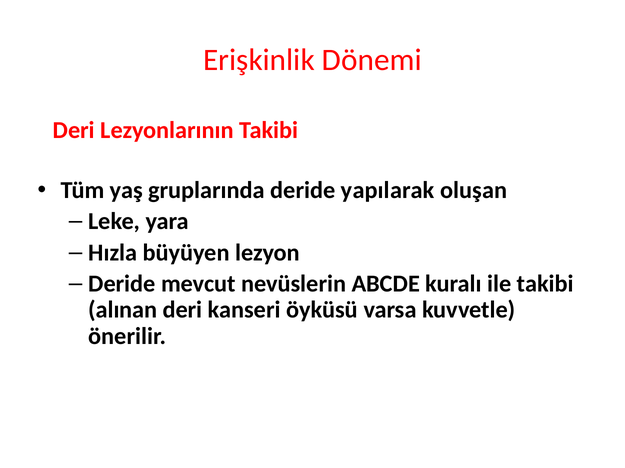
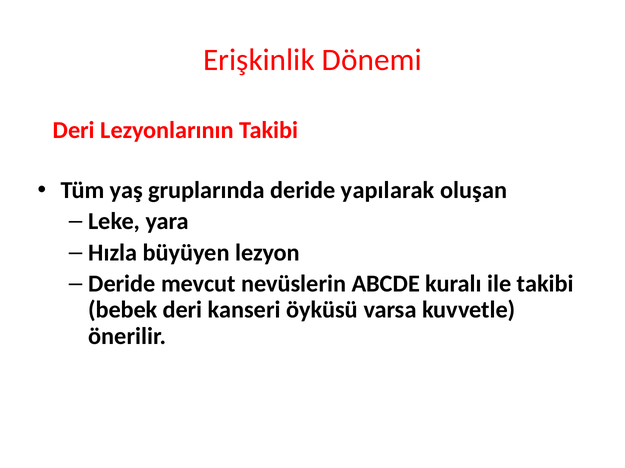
alınan: alınan -> bebek (123, 310)
